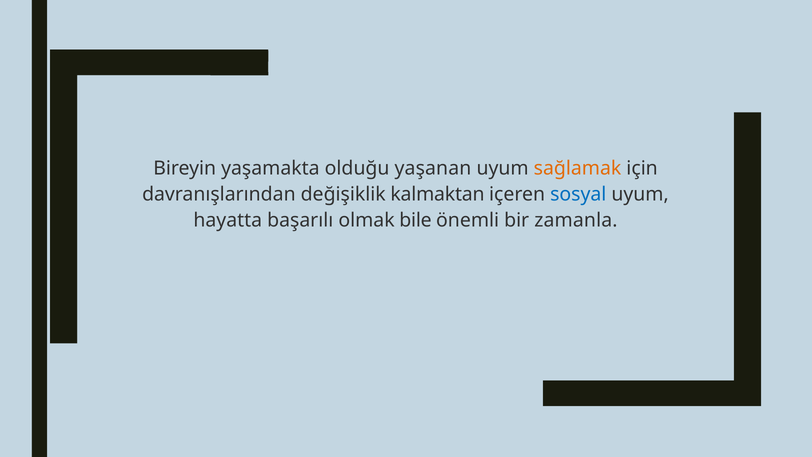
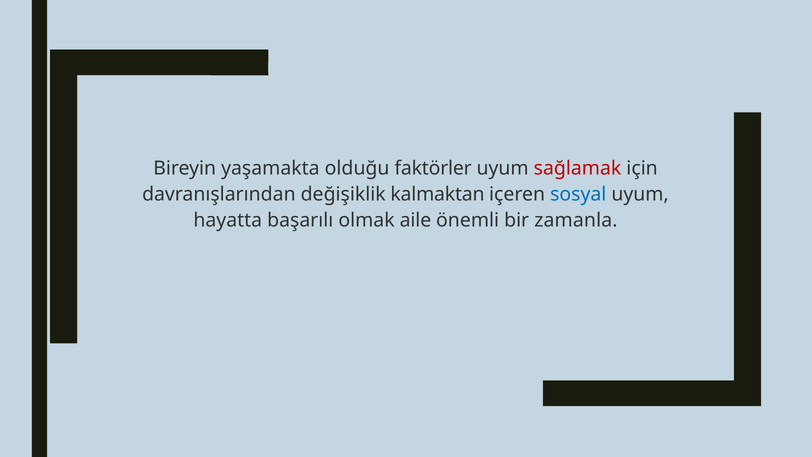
yaşanan: yaşanan -> faktörler (433, 168)
sağlamak colour: orange -> red (578, 168)
bile: bile -> aile (415, 220)
